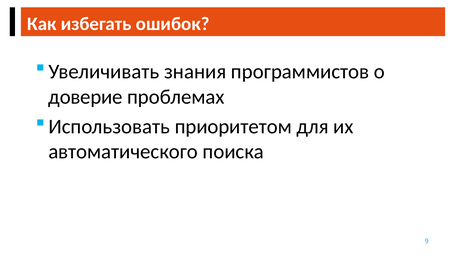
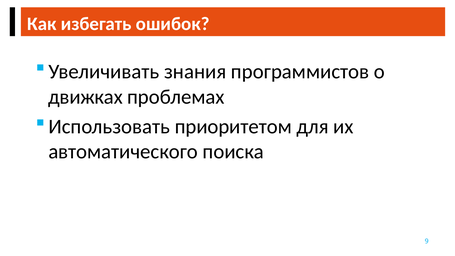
доверие: доверие -> движках (85, 97)
